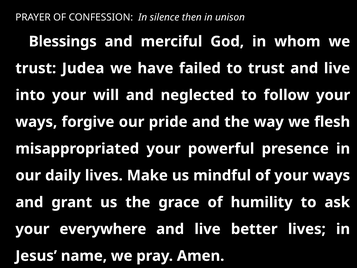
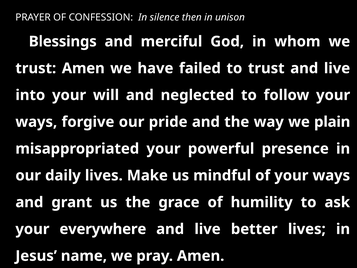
trust Judea: Judea -> Amen (83, 68)
flesh: flesh -> plain (332, 122)
